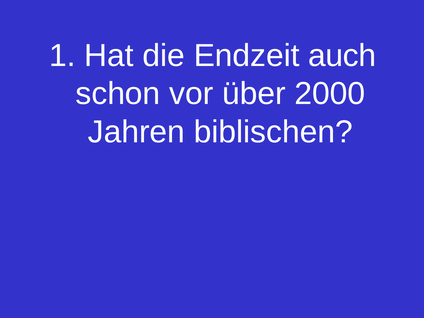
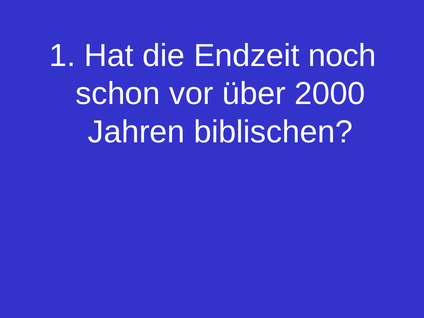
auch: auch -> noch (342, 56)
